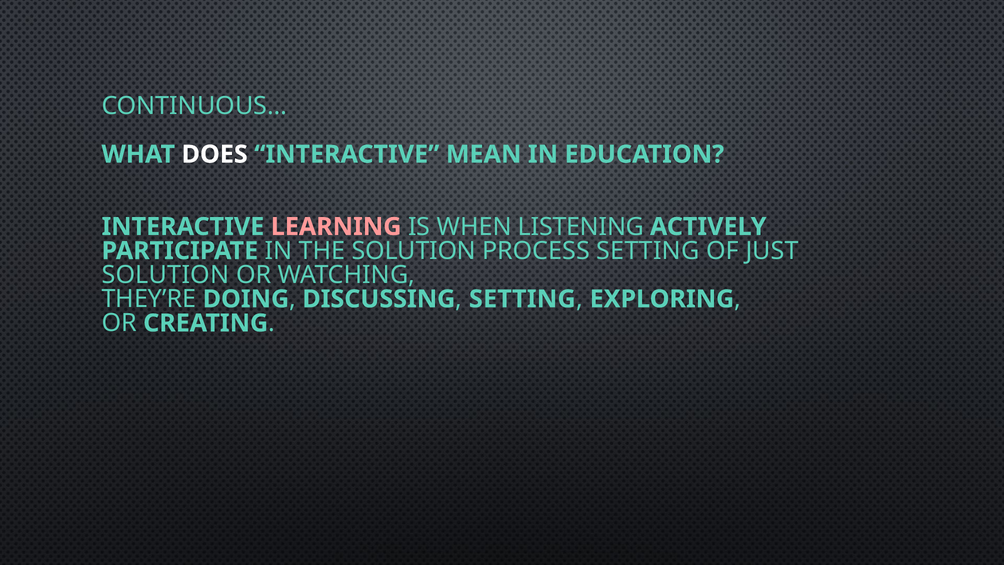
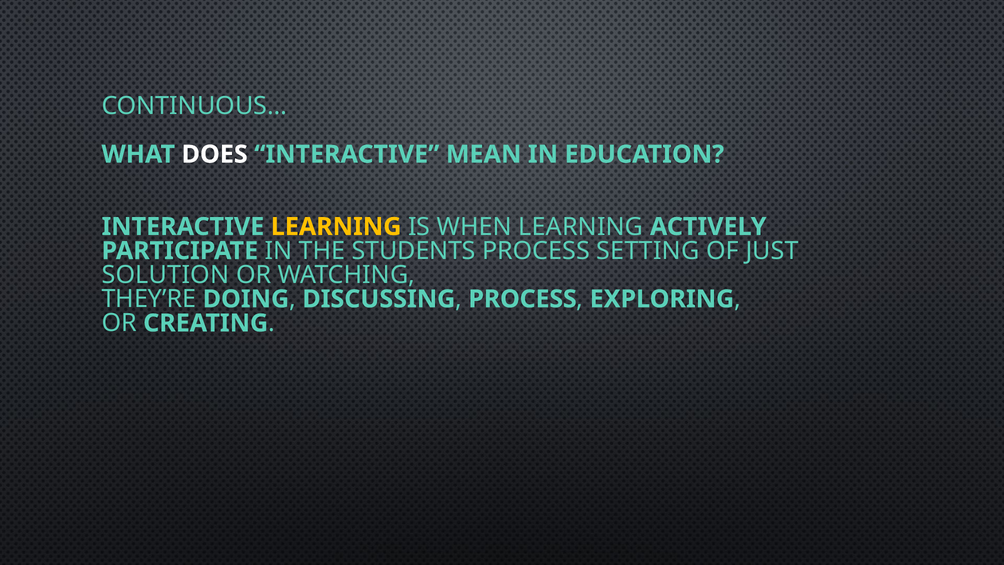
LEARNING colour: pink -> yellow (336, 227)
WHEN LISTENING: LISTENING -> LEARNING (581, 227)
THE SOLUTION: SOLUTION -> STUDENTS (414, 251)
SETTING: SETTING -> PROCESS (523, 299)
